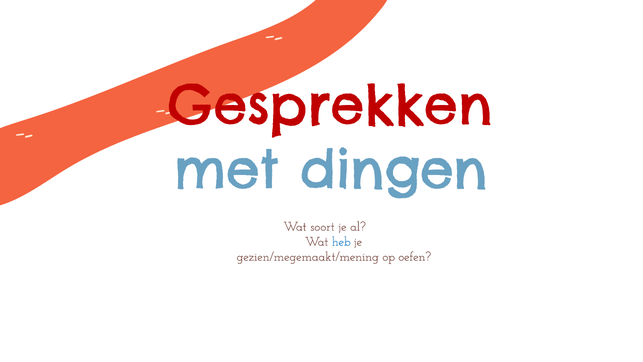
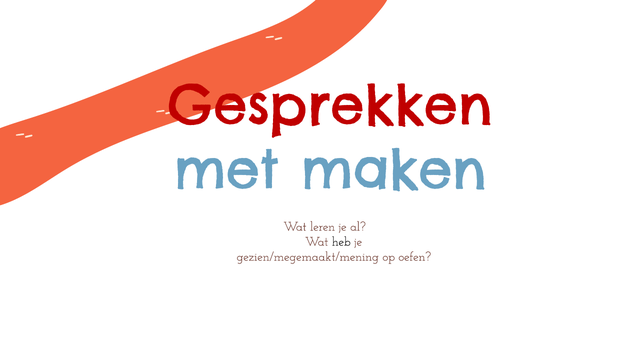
dingen: dingen -> maken (394, 170)
soort: soort -> leren (323, 226)
heb colour: blue -> black (341, 241)
